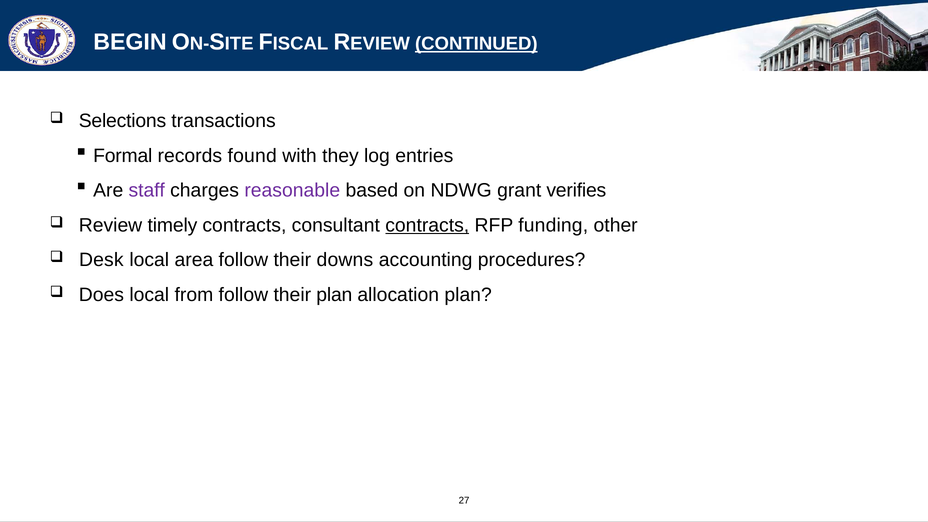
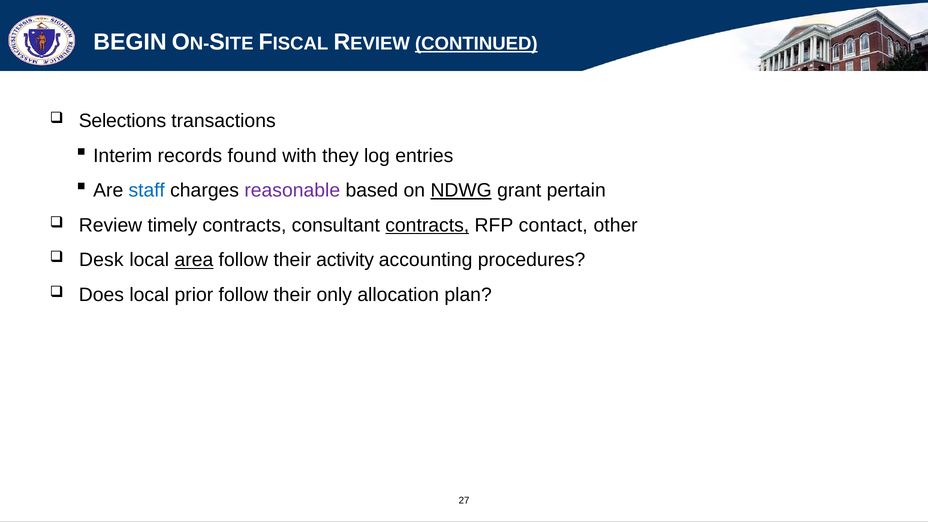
Formal: Formal -> Interim (123, 156)
staff colour: purple -> blue (147, 190)
NDWG underline: none -> present (461, 190)
verifies: verifies -> pertain (576, 190)
funding: funding -> contact (553, 225)
area underline: none -> present (194, 260)
downs: downs -> activity (345, 260)
from: from -> prior (194, 295)
their plan: plan -> only (334, 295)
